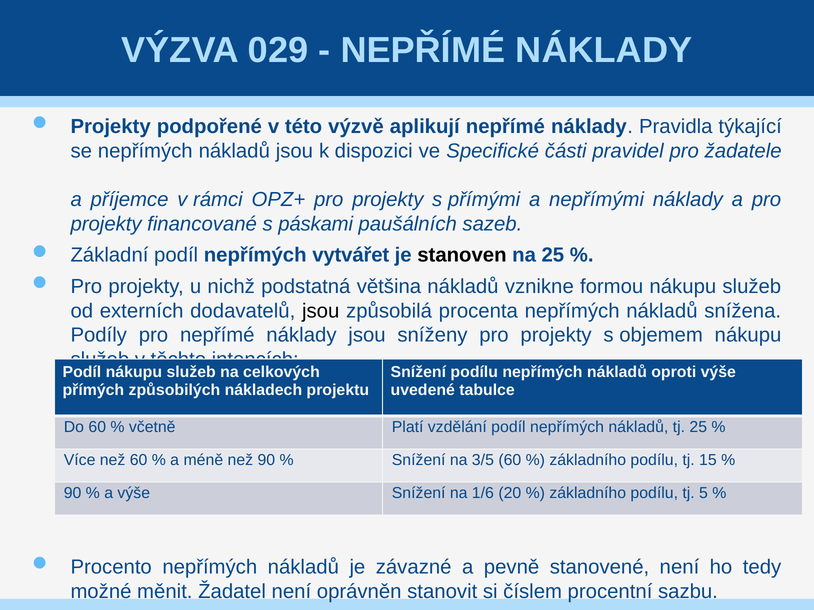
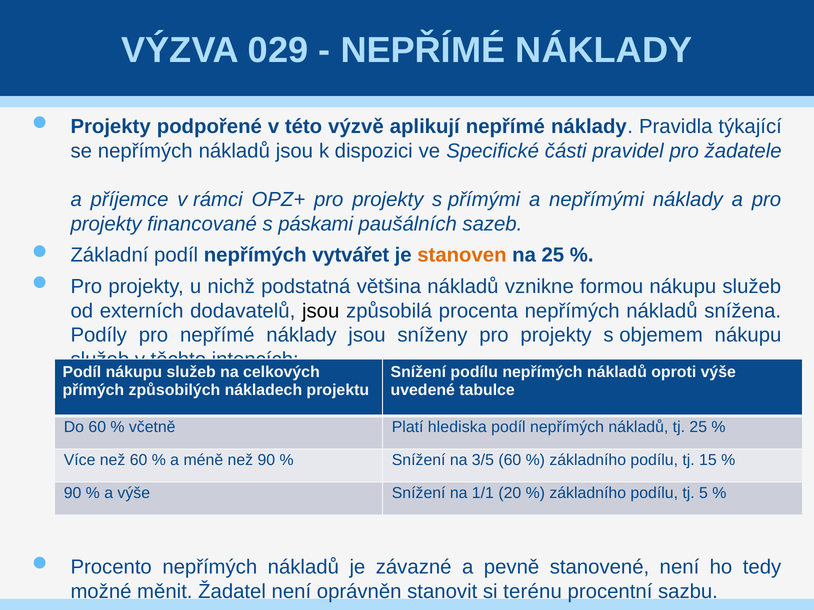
stanoven colour: black -> orange (462, 255)
vzdělání: vzdělání -> hlediska (457, 428)
1/6: 1/6 -> 1/1 (483, 494)
číslem: číslem -> terénu (533, 592)
